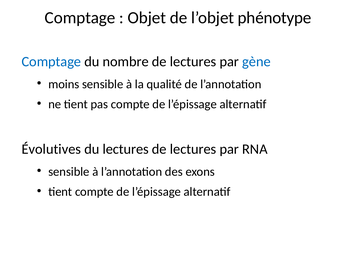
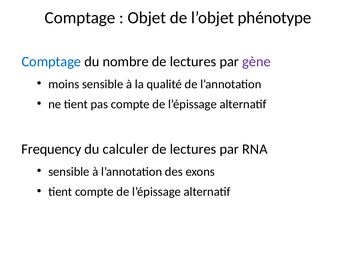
gène colour: blue -> purple (256, 62)
Évolutives: Évolutives -> Frequency (51, 149)
du lectures: lectures -> calculer (126, 149)
